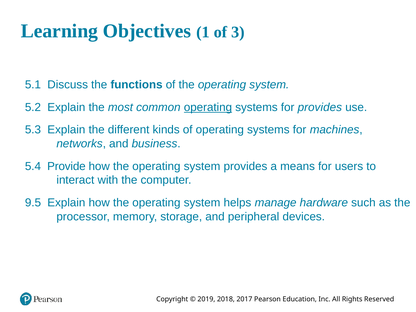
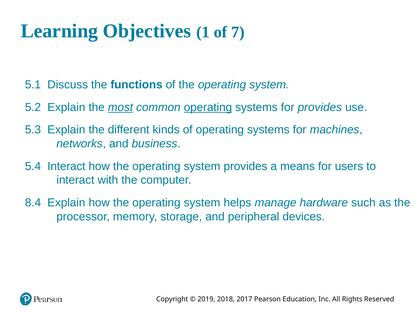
3: 3 -> 7 (238, 32)
most underline: none -> present (120, 107)
5.4 Provide: Provide -> Interact (66, 166)
9.5: 9.5 -> 8.4 (33, 203)
